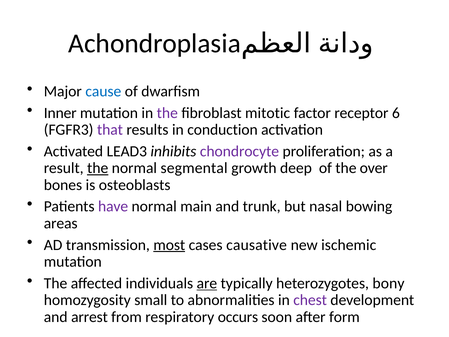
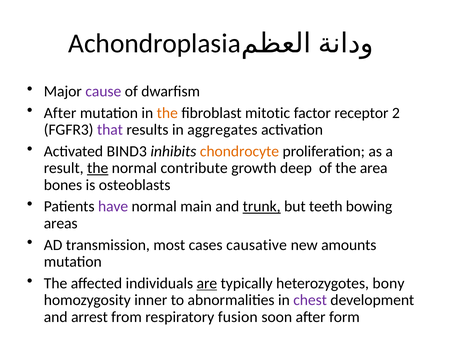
cause colour: blue -> purple (103, 91)
Inner: Inner -> After (60, 113)
the colour: purple -> orange (167, 113)
6: 6 -> 2 (396, 113)
conduction: conduction -> aggregates (222, 130)
LEAD3: LEAD3 -> BIND3 (127, 151)
chondrocyte colour: purple -> orange (239, 151)
segmental: segmental -> contribute (194, 168)
over: over -> area (374, 168)
trunk underline: none -> present (262, 206)
nasal: nasal -> teeth (326, 206)
most underline: present -> none (169, 245)
ischemic: ischemic -> amounts (349, 245)
small: small -> inner (151, 300)
occurs: occurs -> fusion (238, 317)
